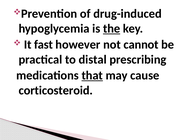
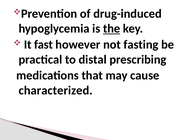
cannot: cannot -> fasting (141, 44)
that underline: present -> none (92, 75)
corticosteroid: corticosteroid -> characterized (56, 90)
